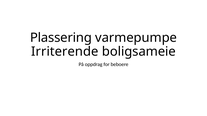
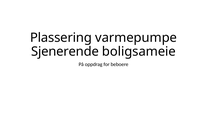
Irriterende: Irriterende -> Sjenerende (65, 52)
